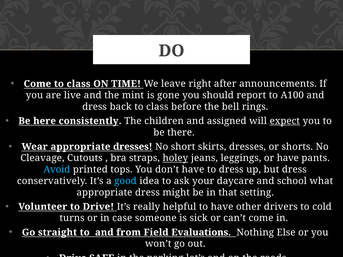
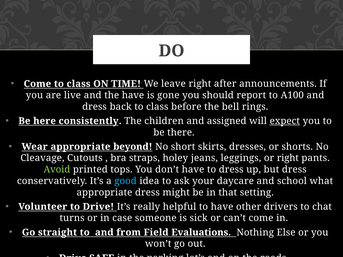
the mint: mint -> have (133, 95)
appropriate dresses: dresses -> beyond (133, 147)
holey underline: present -> none (175, 158)
or have: have -> right (288, 158)
Avoid colour: light blue -> light green (57, 170)
cold: cold -> chat (322, 207)
